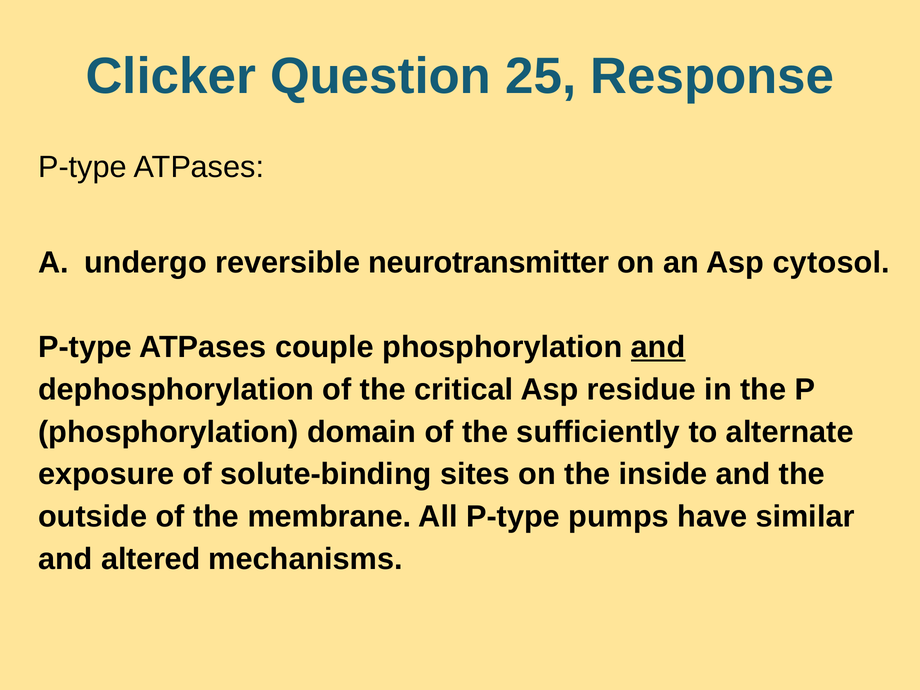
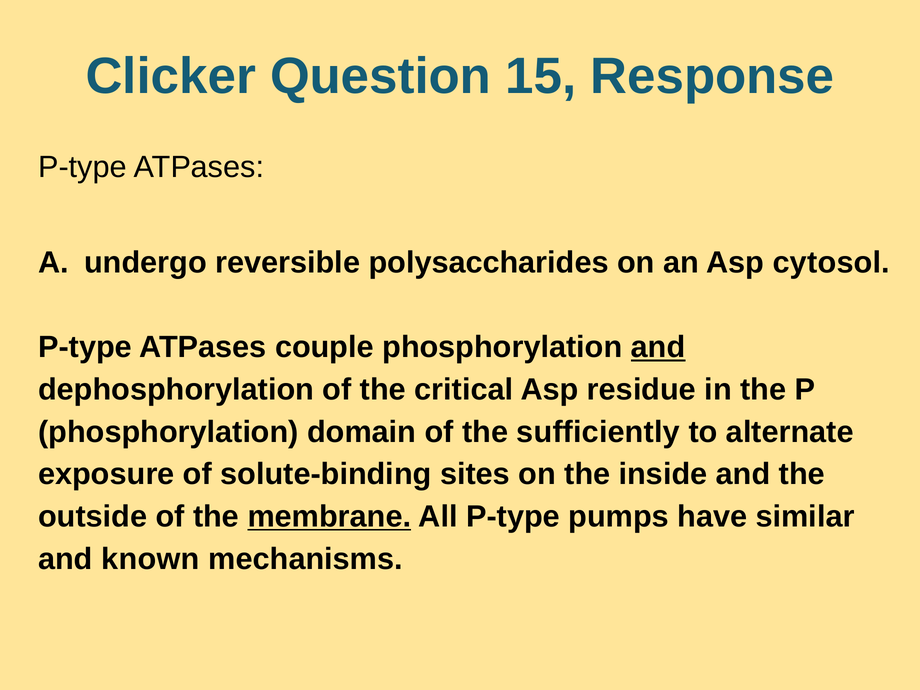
25: 25 -> 15 (541, 76)
neurotransmitter: neurotransmitter -> polysaccharides (489, 263)
membrane underline: none -> present (329, 517)
altered: altered -> known (150, 559)
